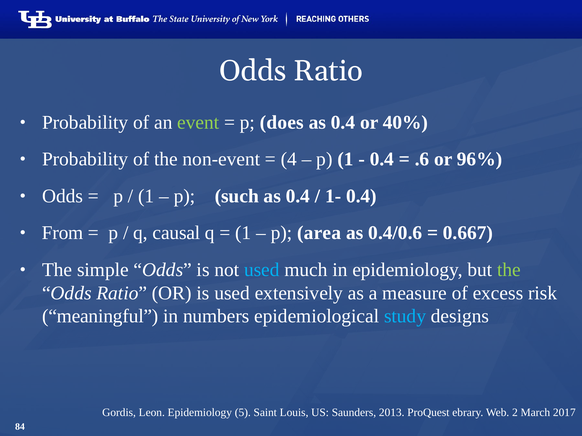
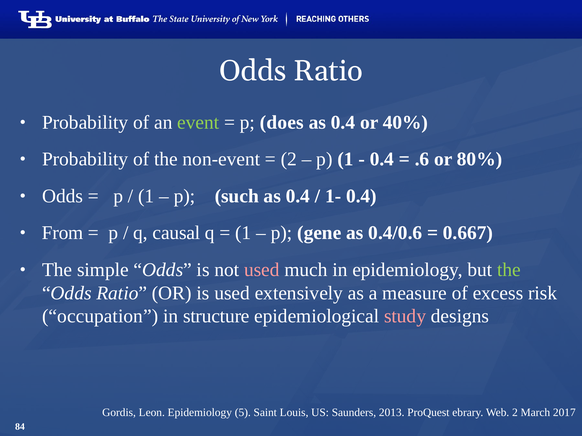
4: 4 -> 2 (289, 159)
96%: 96% -> 80% (480, 159)
area: area -> gene (319, 233)
used colour: light blue -> pink (262, 270)
meaningful: meaningful -> occupation (100, 317)
numbers: numbers -> structure (216, 317)
study colour: light blue -> pink (405, 317)
